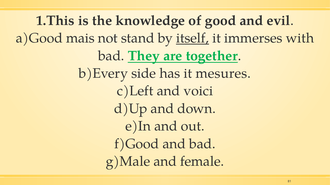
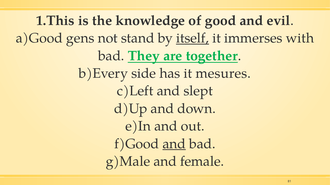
mais: mais -> gens (80, 38)
voici: voici -> slept (198, 91)
and underline: none -> present (174, 144)
